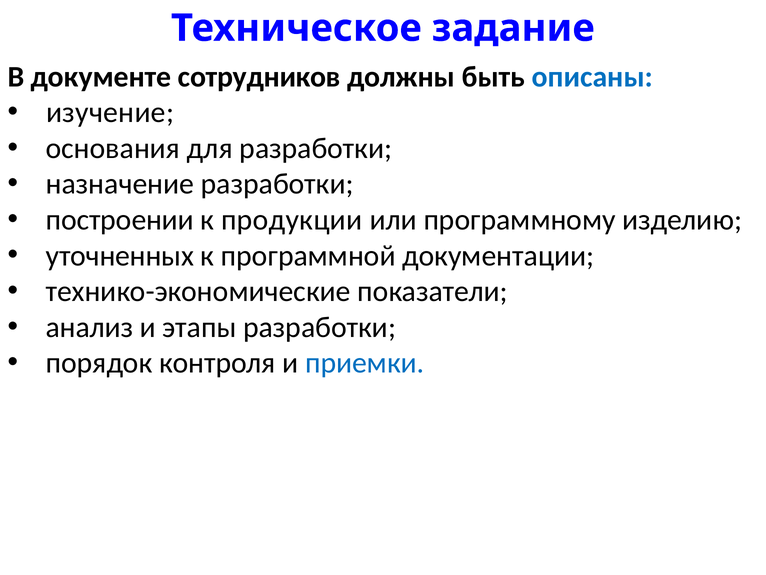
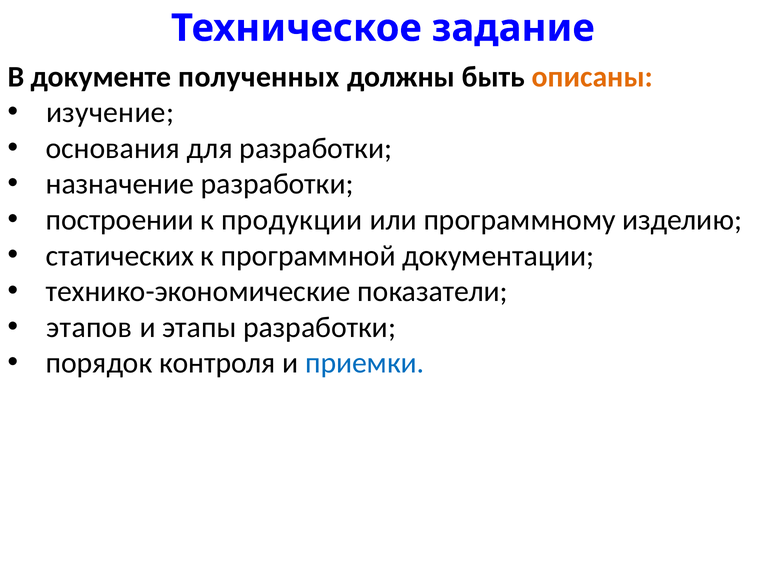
сотрудников: сотрудников -> полученных (259, 77)
описаны colour: blue -> orange (592, 77)
уточненных: уточненных -> статических (120, 255)
анализ: анализ -> этапов (89, 327)
